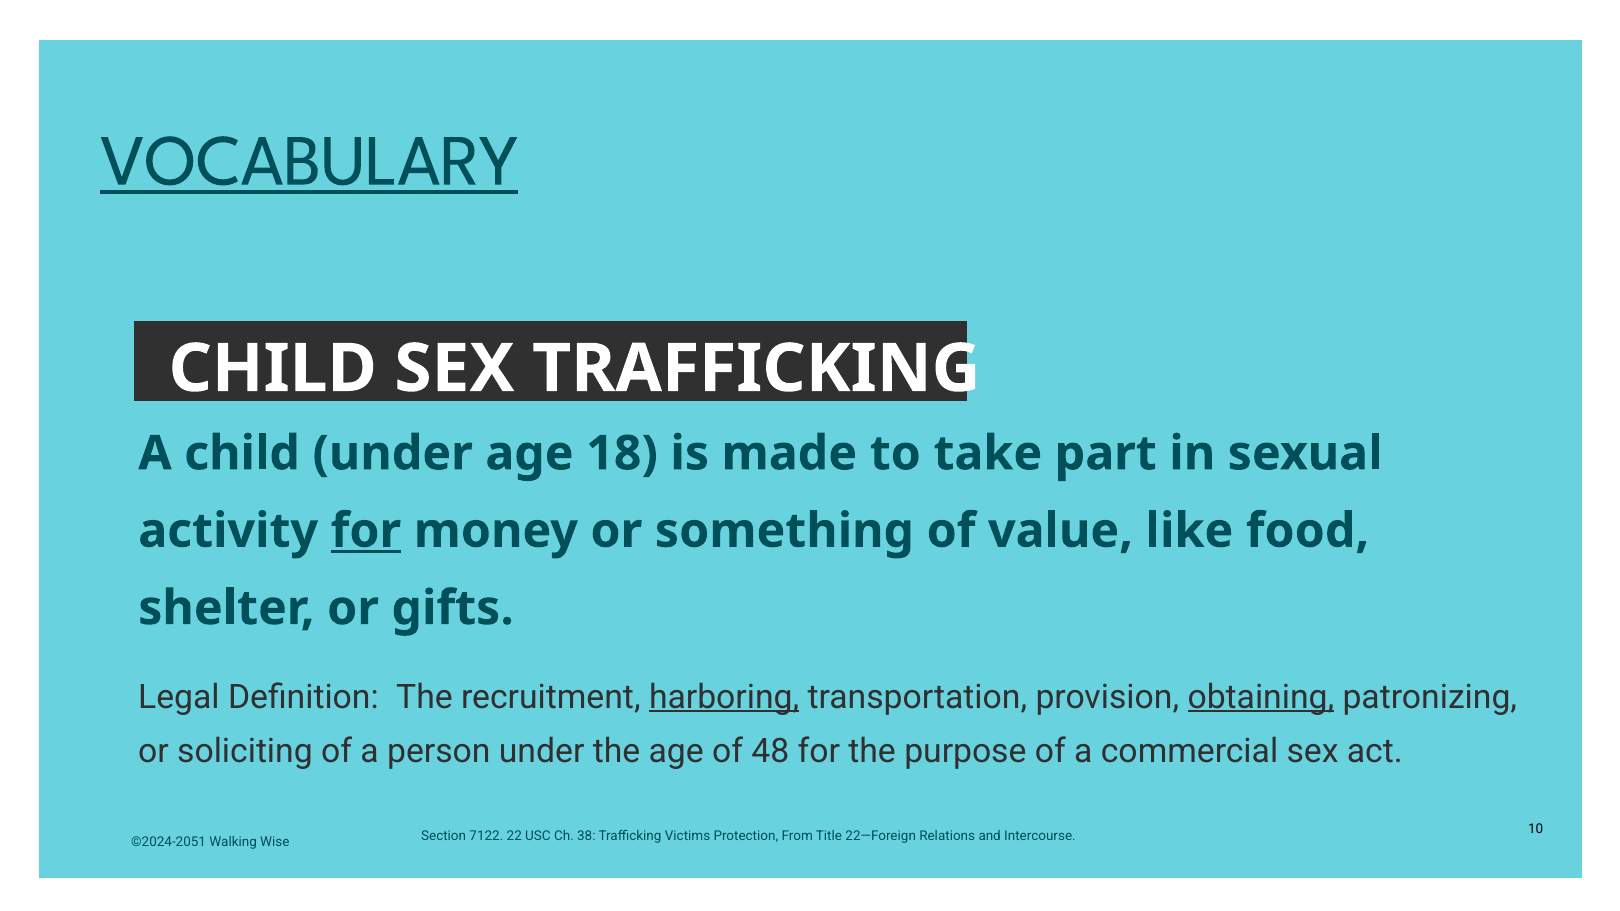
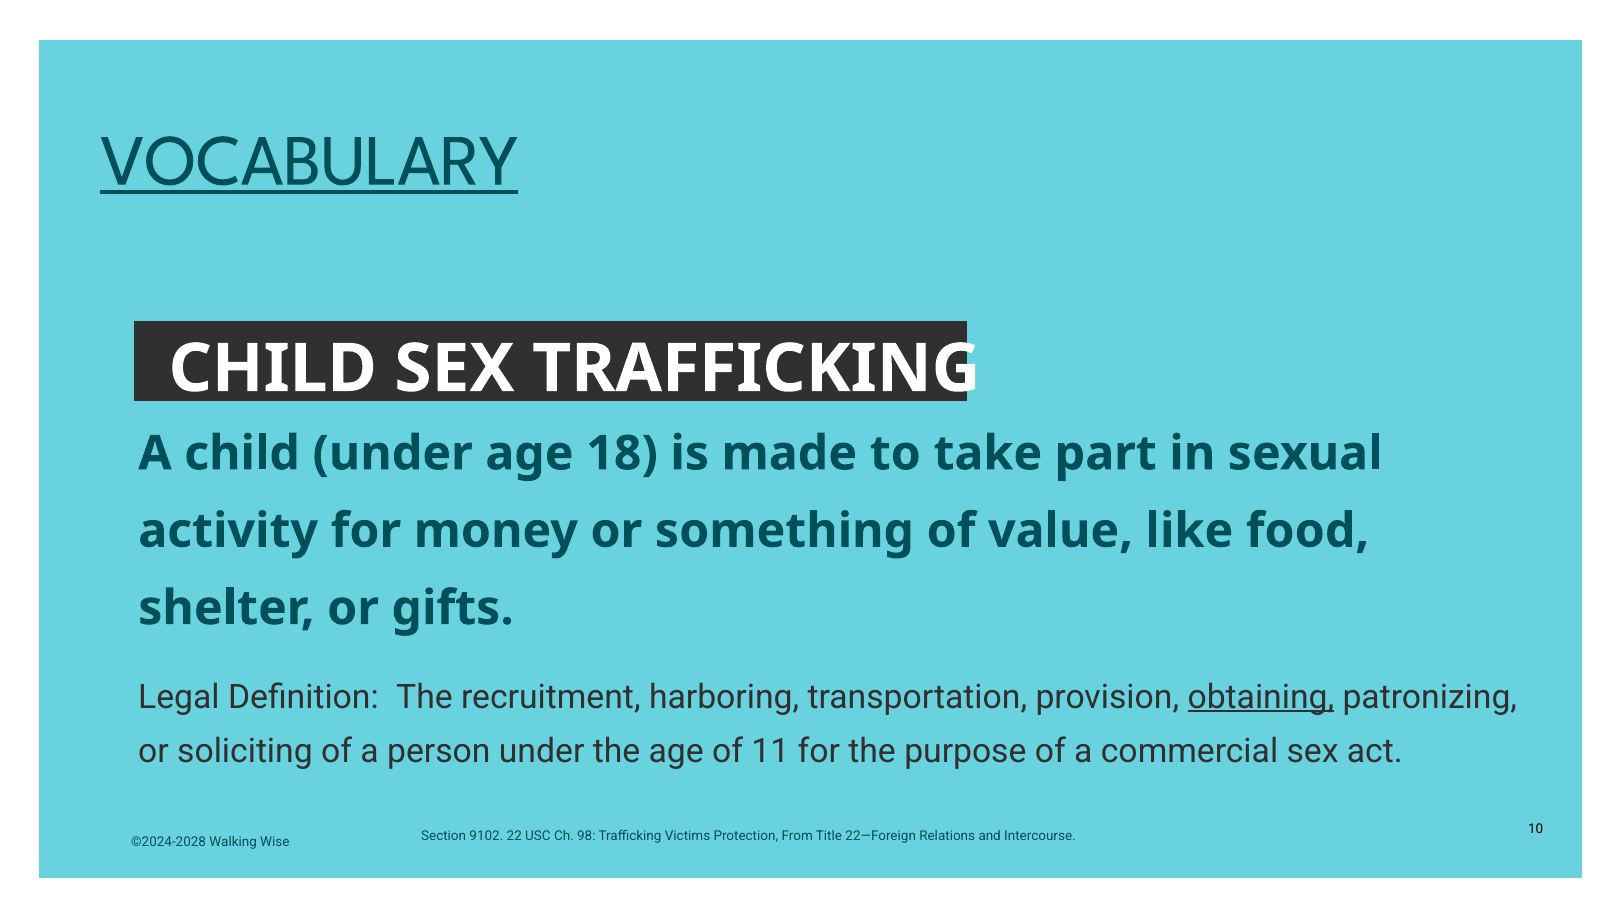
for underline: present -> none (366, 531)
harboring underline: present -> none (724, 697)
48: 48 -> 11 (770, 751)
7122: 7122 -> 9102 (486, 836)
38: 38 -> 98 (586, 836)
©2024-2051: ©2024-2051 -> ©2024-2028 (169, 842)
